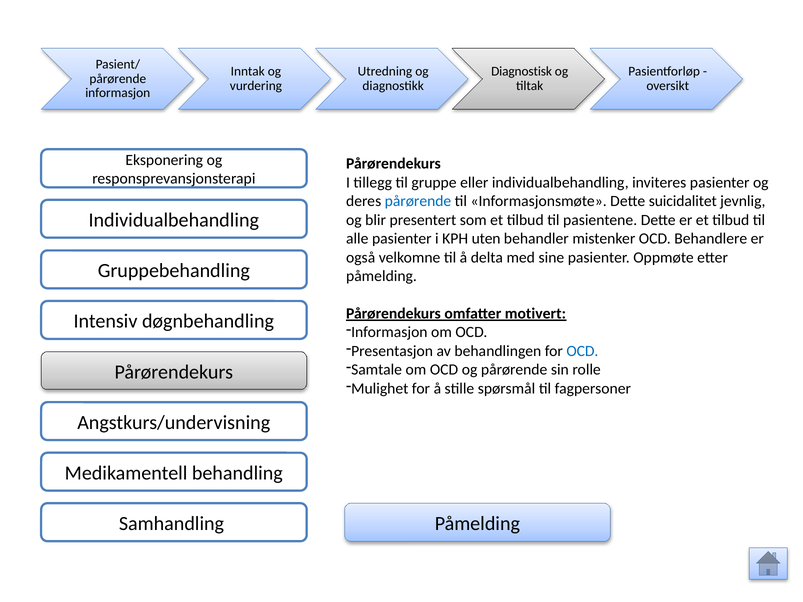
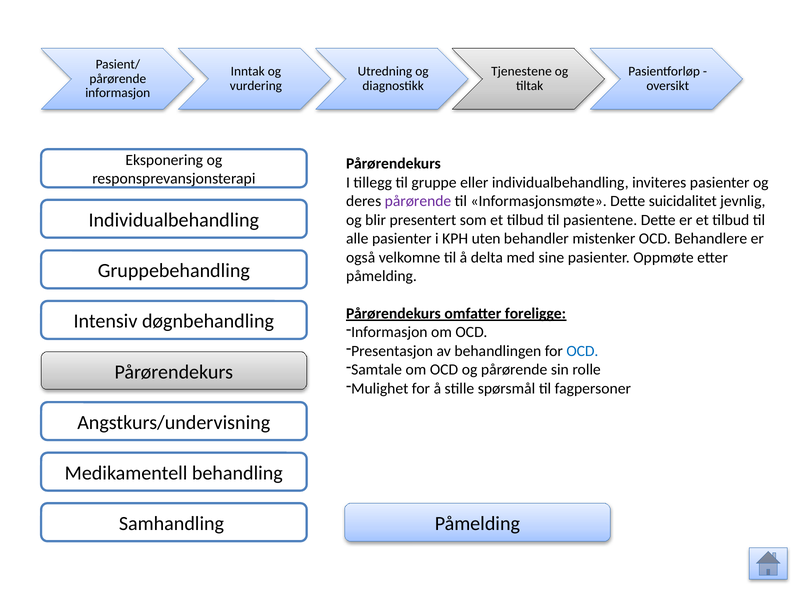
Diagnostisk: Diagnostisk -> Tjenestene (521, 71)
pårørende colour: blue -> purple (418, 201)
motivert: motivert -> foreligge (535, 314)
